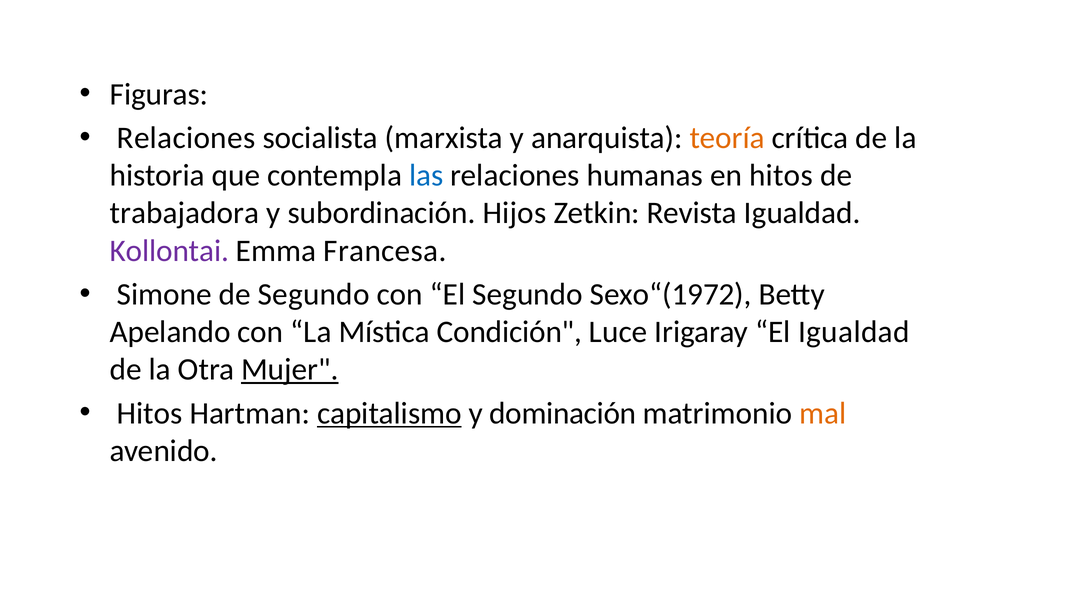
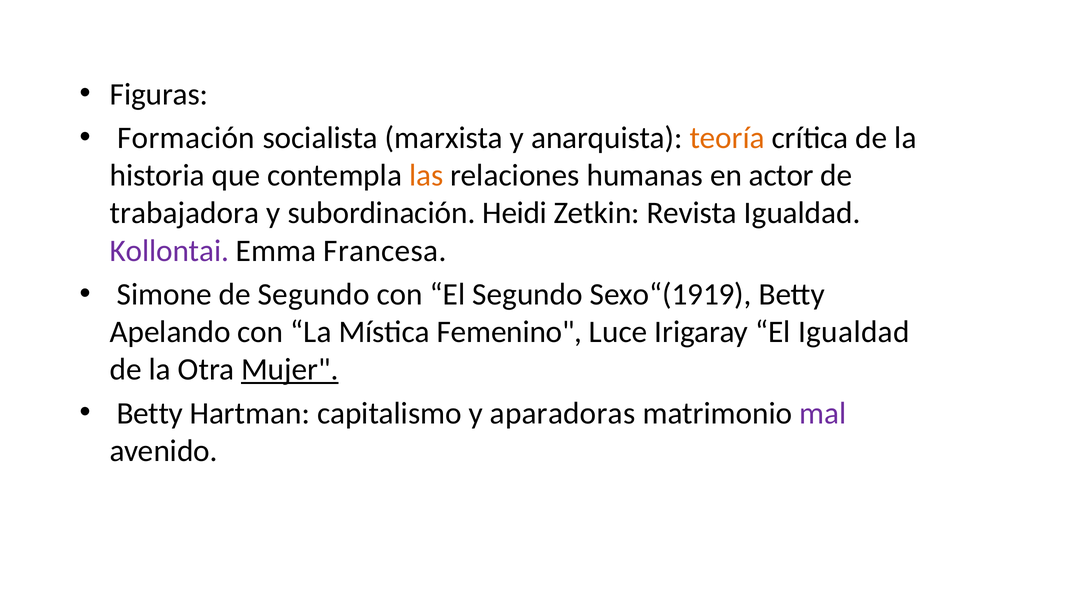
Relaciones: Relaciones -> Formación (186, 138)
las colour: blue -> orange (426, 176)
en hitos: hitos -> actor (781, 176)
Hijos: Hijos -> Heidi (515, 213)
Sexo“(1972: Sexo“(1972 -> Sexo“(1919 (671, 294)
Condición: Condición -> Femenino (509, 332)
Hitos: Hitos -> Betty (150, 413)
capitalismo underline: present -> none (389, 413)
dominación: dominación -> aparadoras (563, 413)
mal colour: orange -> purple (823, 413)
